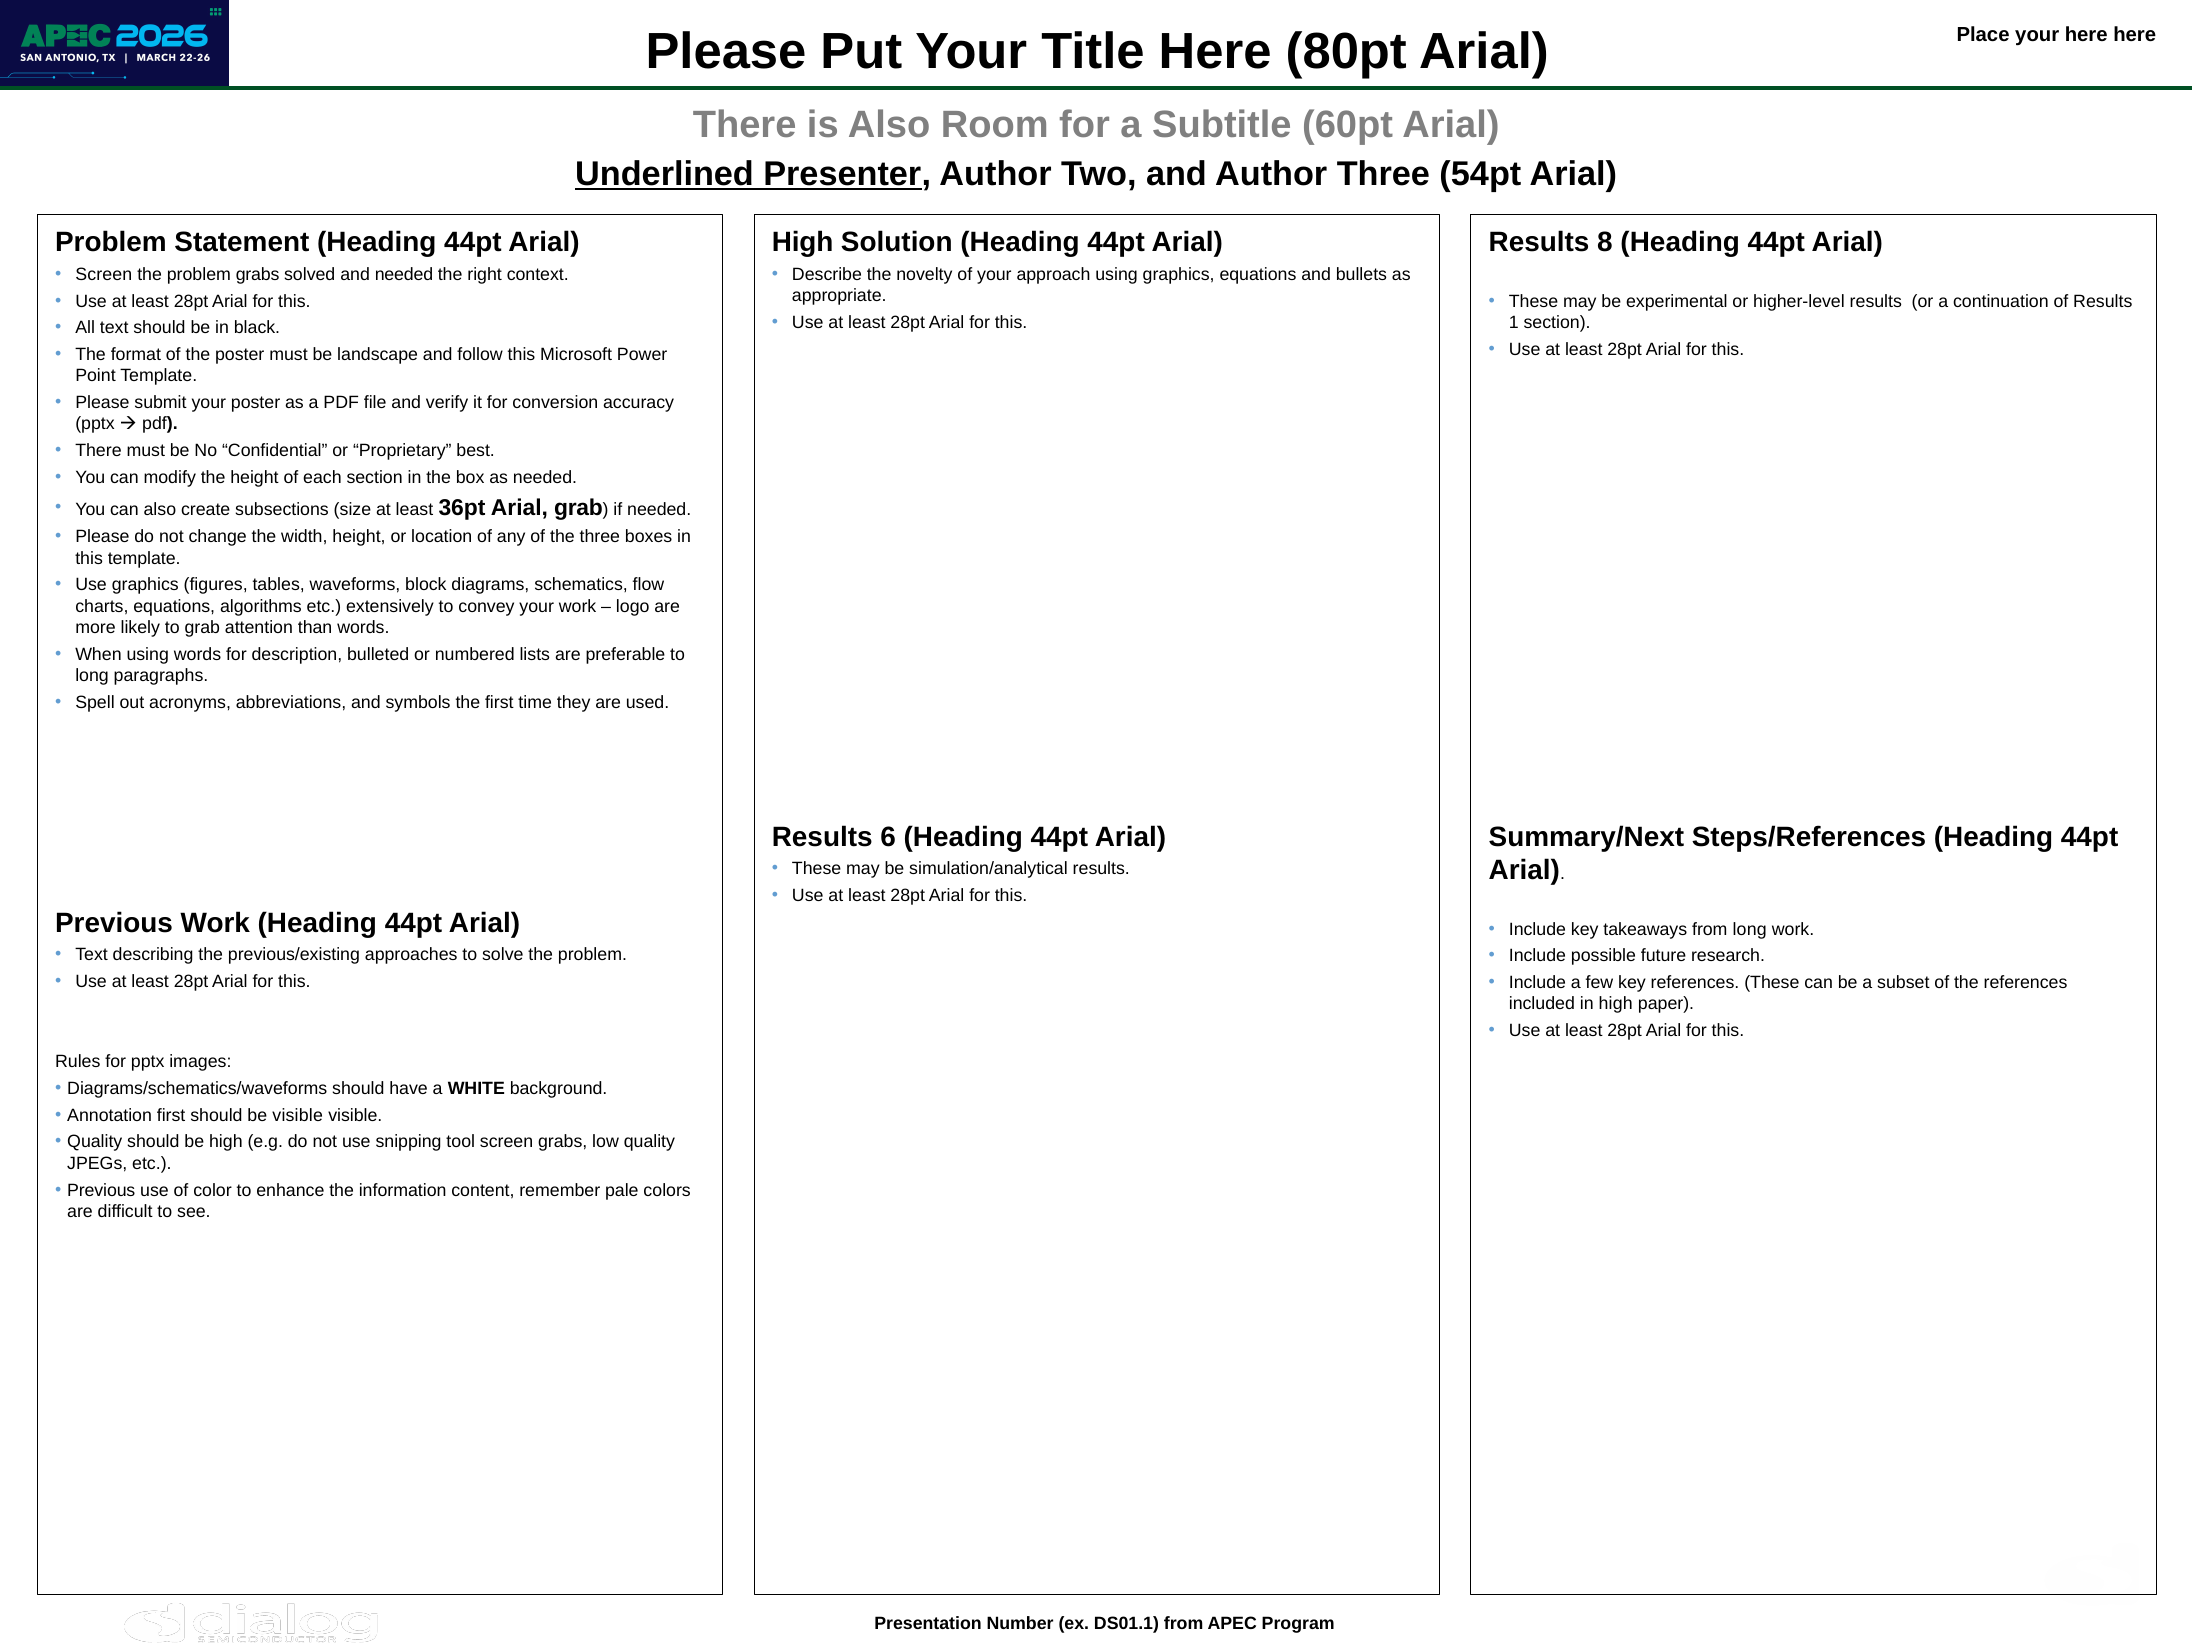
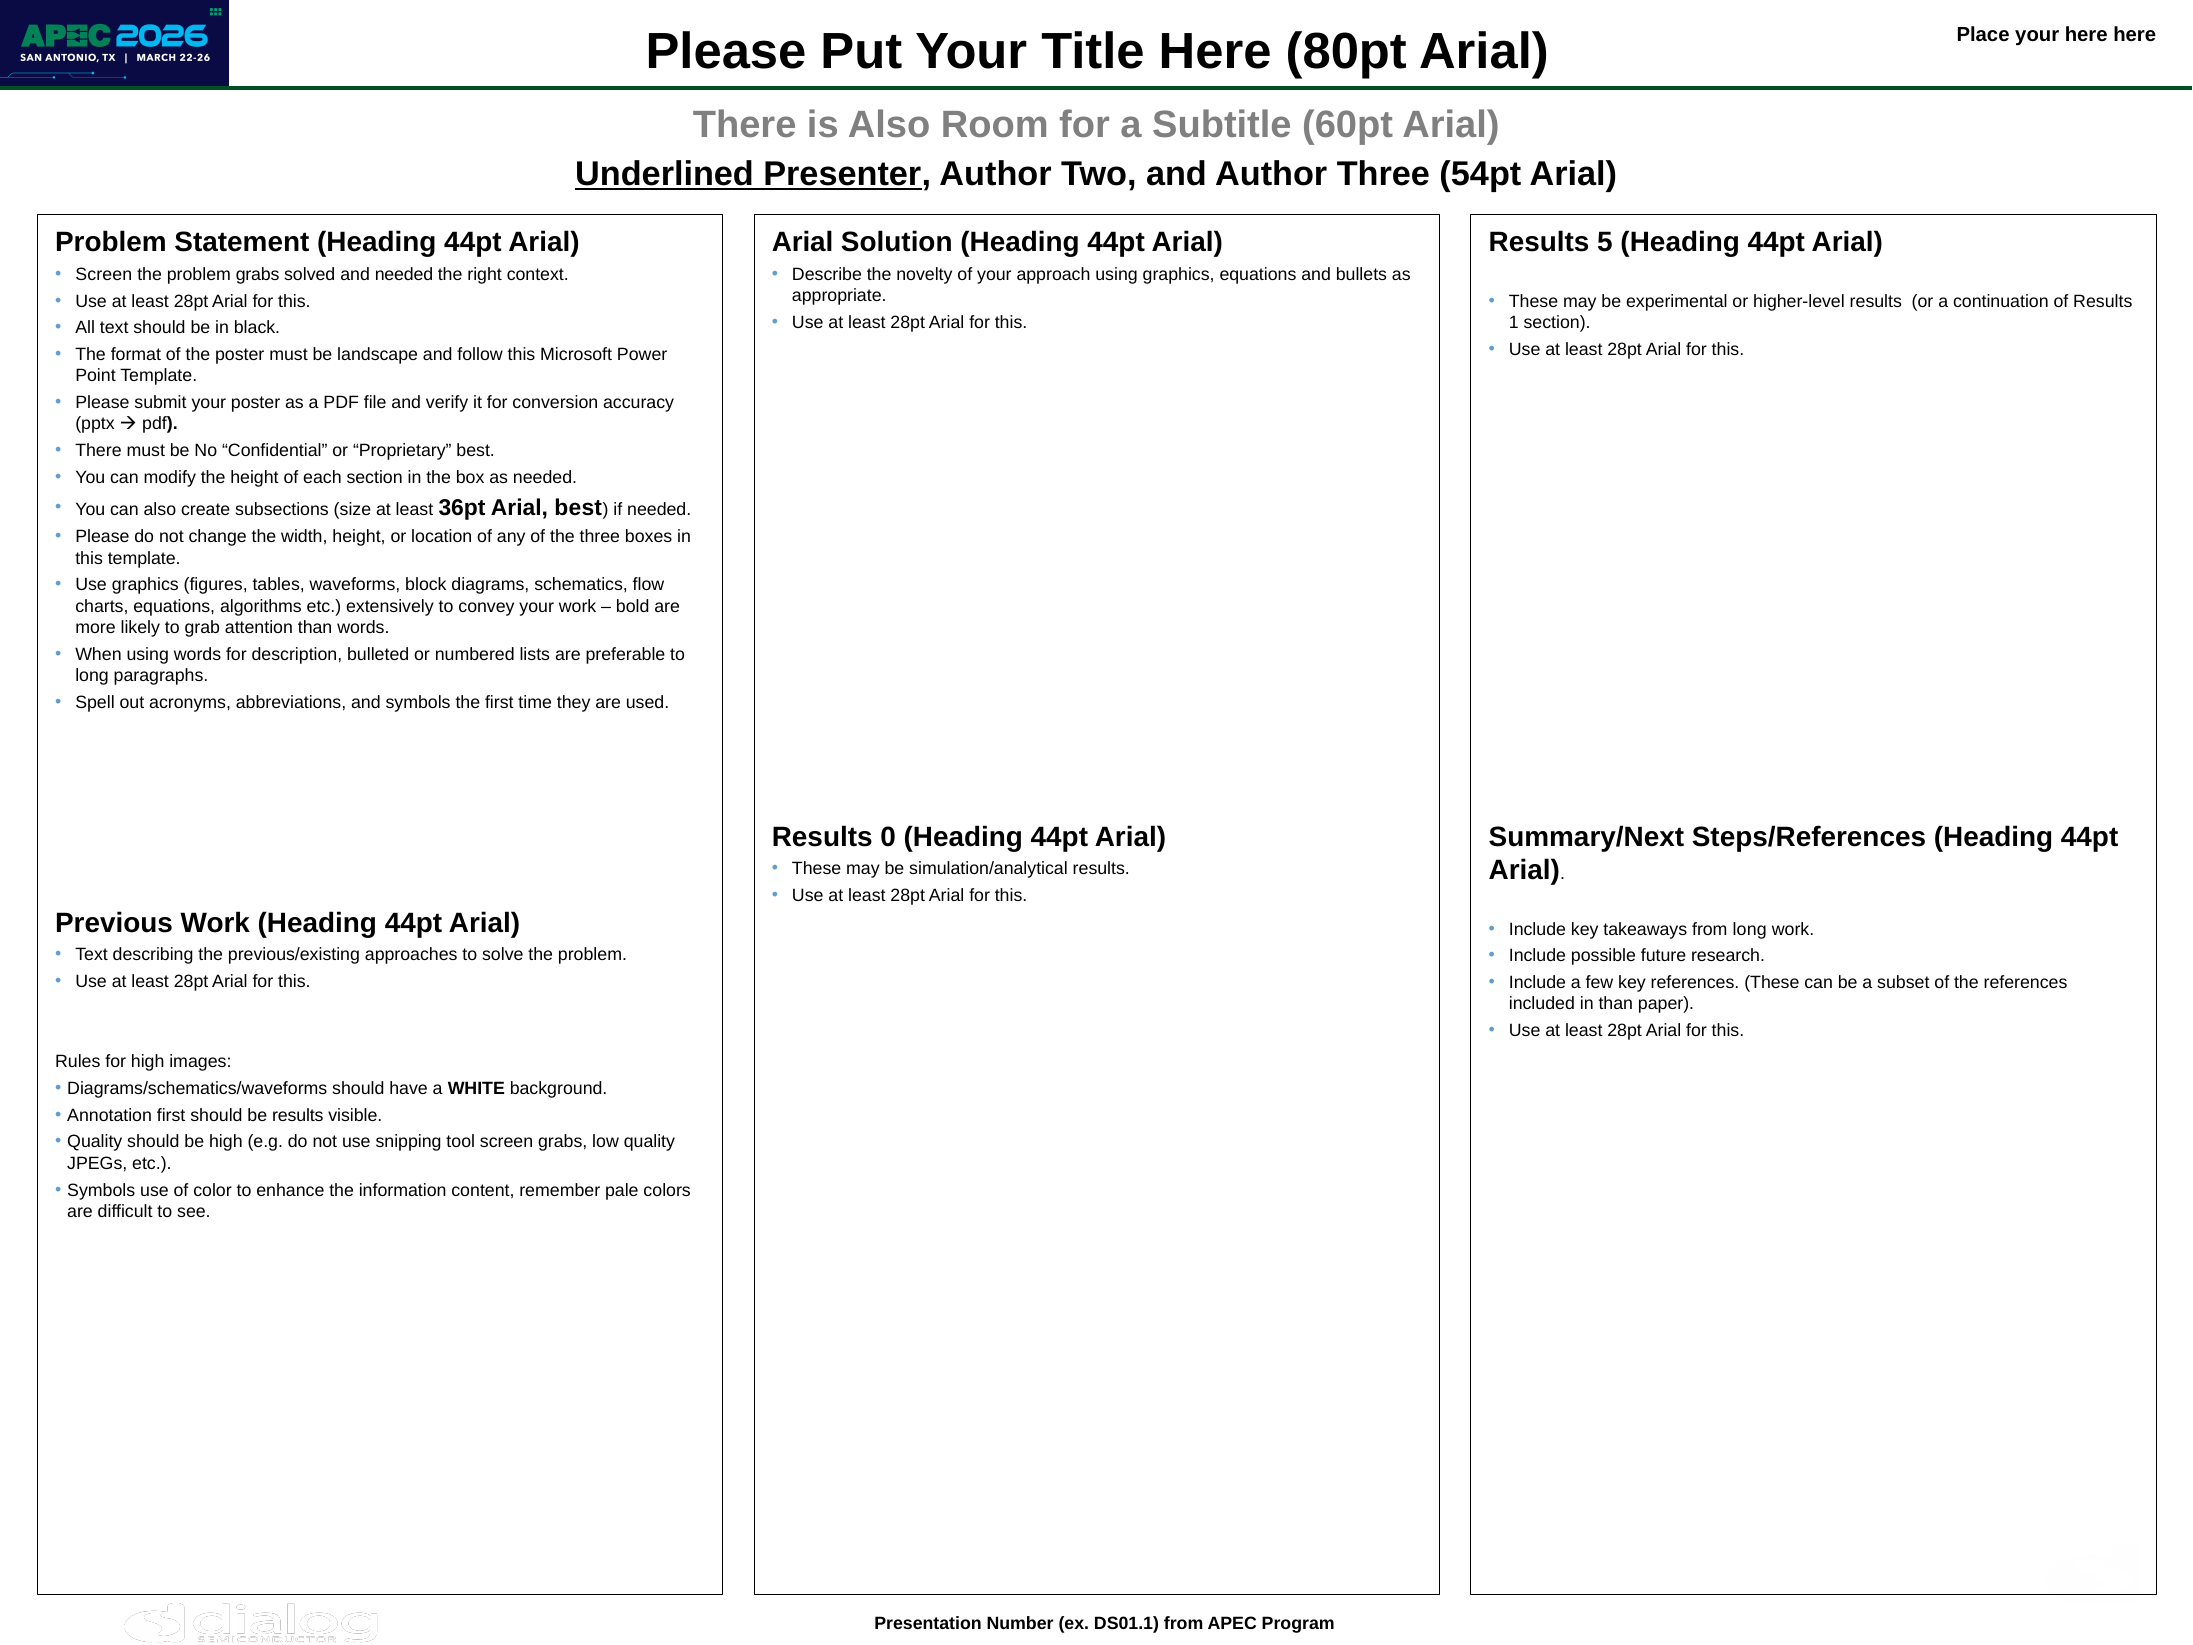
8: 8 -> 5 (1605, 242)
High: High -> Arial (803, 242)
Arial grab: grab -> best (578, 508)
logo: logo -> bold (633, 606)
6: 6 -> 0 (888, 837)
in high: high -> than (1616, 1004)
for pptx: pptx -> high (148, 1062)
be visible: visible -> results (298, 1115)
Previous: Previous -> Symbols (101, 1190)
